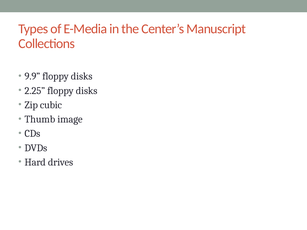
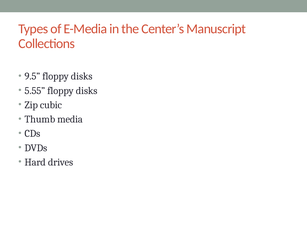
9.9: 9.9 -> 9.5 (32, 76)
2.25: 2.25 -> 5.55 (35, 91)
image: image -> media (70, 119)
